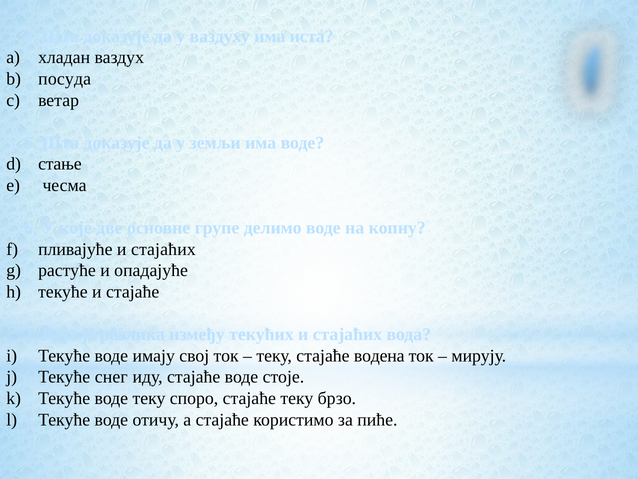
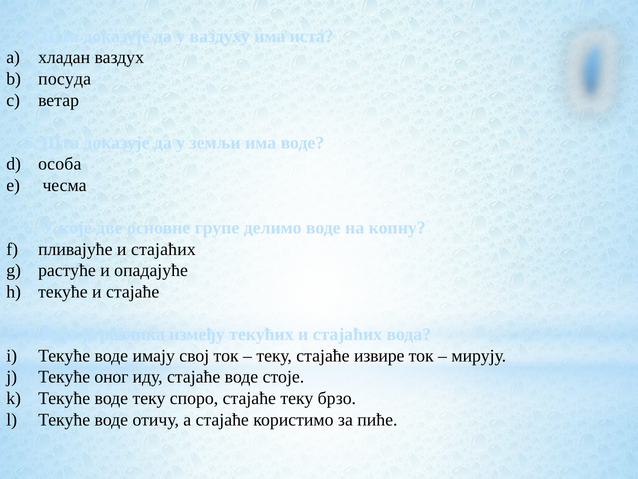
стање: стање -> особа (60, 164)
водена: водена -> извире (379, 355)
снег: снег -> оног (111, 377)
